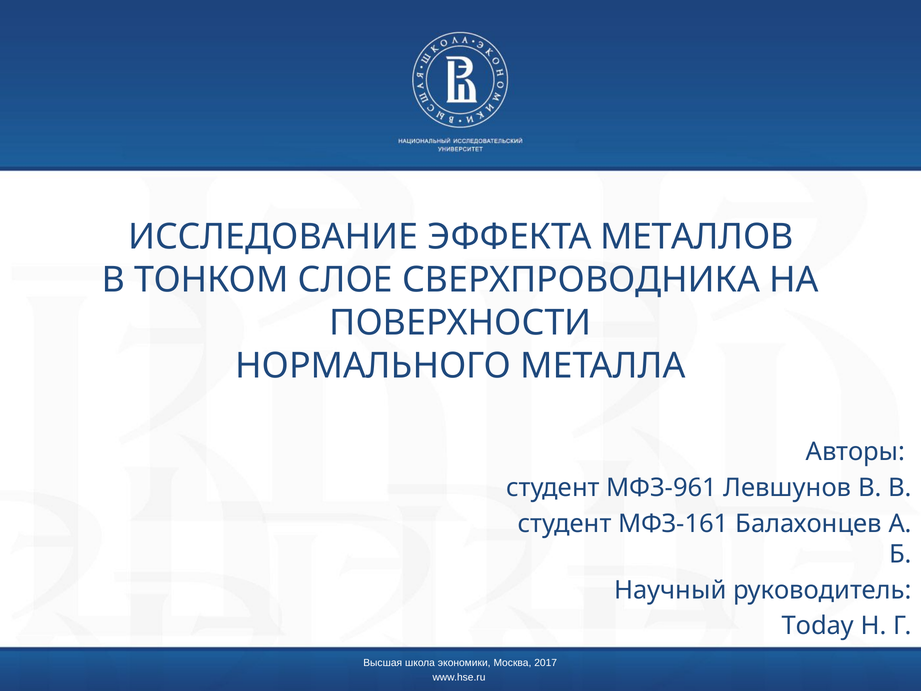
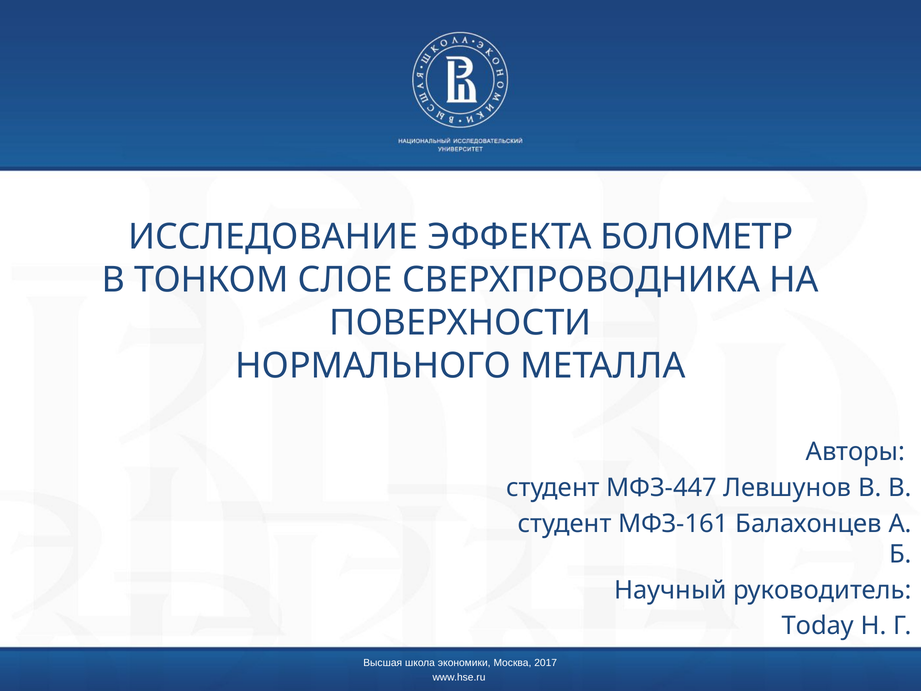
МЕТАЛЛОВ: МЕТАЛЛОВ -> БОЛОМЕТР (697, 237)
МФЗ-961: МФЗ-961 -> МФЗ-447 (662, 488)
